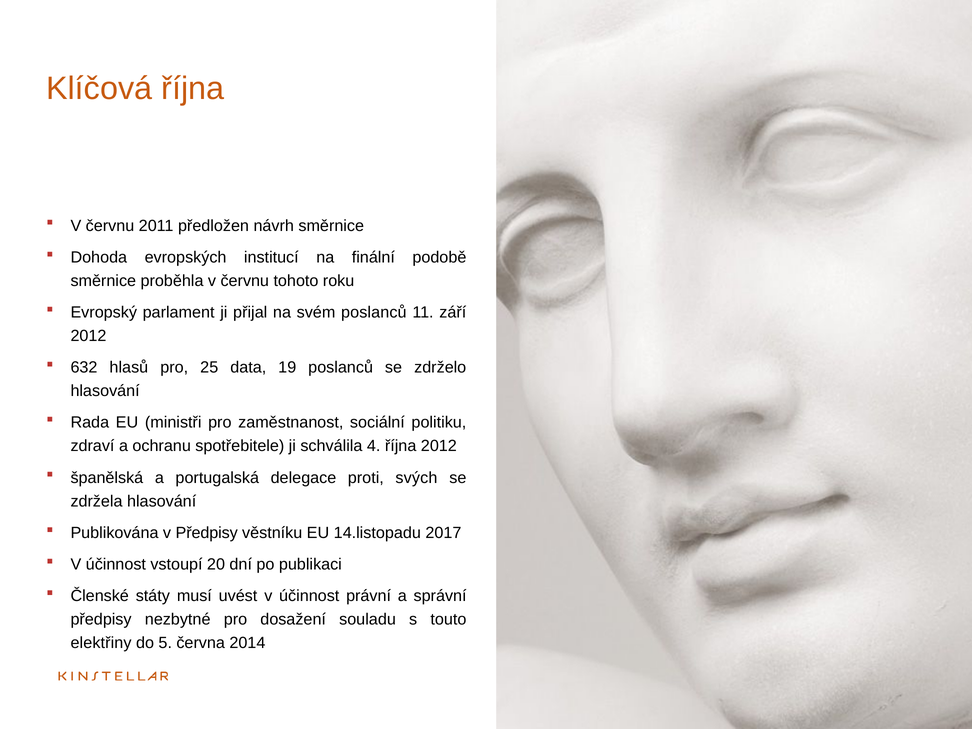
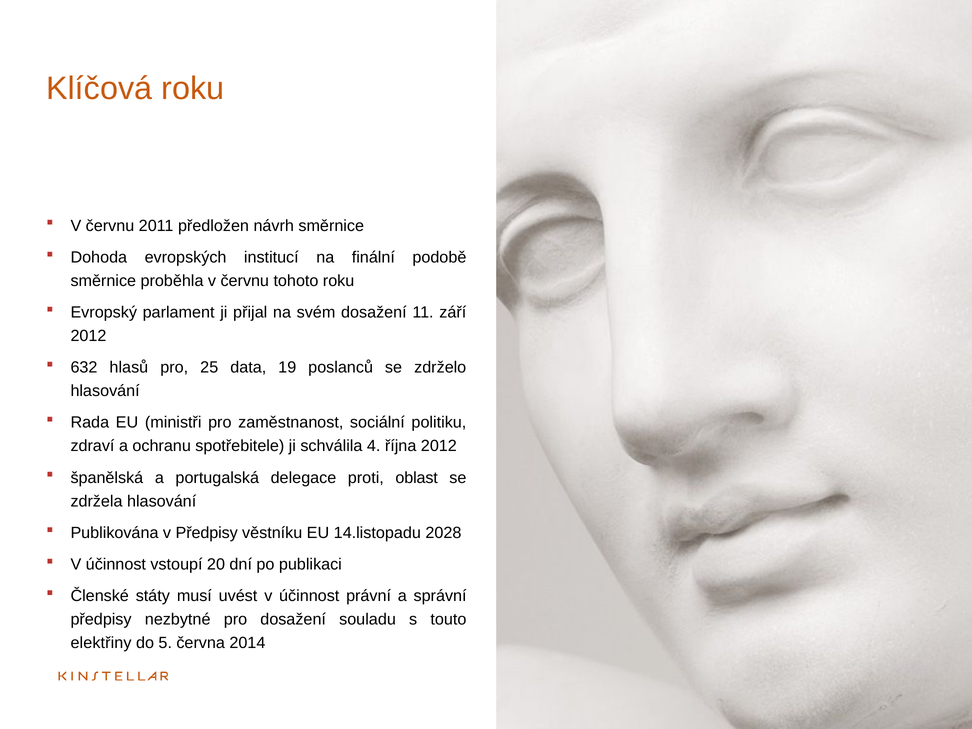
Klíčová října: října -> roku (193, 88)
svém poslanců: poslanců -> dosažení (374, 312)
svých: svých -> oblast (417, 478)
2017: 2017 -> 2028 (443, 533)
